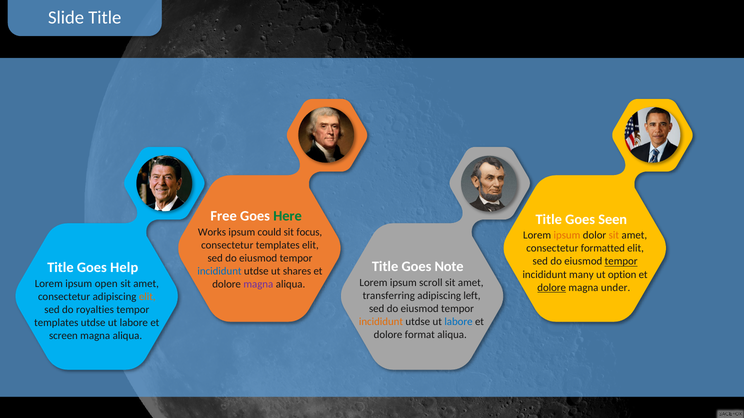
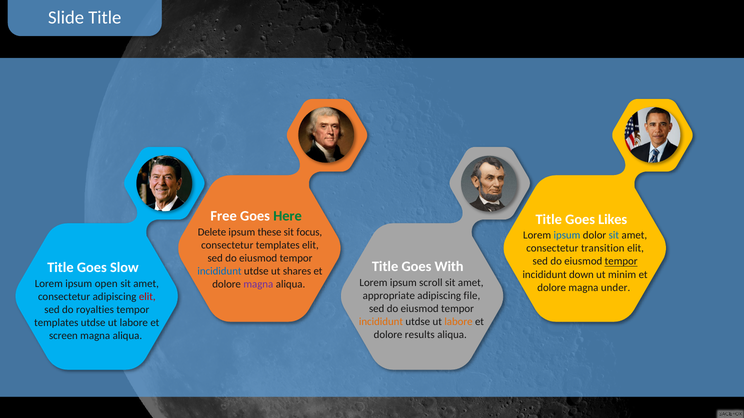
Seen: Seen -> Likes (613, 220)
Works: Works -> Delete (212, 232)
could: could -> these (269, 232)
ipsum colour: orange -> blue (567, 236)
sit colour: orange -> blue (614, 236)
formatted: formatted -> transition (603, 249)
Note: Note -> With (449, 267)
Help: Help -> Slow (124, 268)
many: many -> down (581, 275)
option: option -> minim (622, 275)
dolore underline: present -> none (552, 288)
transferring: transferring -> appropriate (389, 296)
left: left -> file (472, 296)
elit colour: orange -> red (147, 297)
labore colour: blue -> orange (458, 322)
format: format -> results (420, 335)
